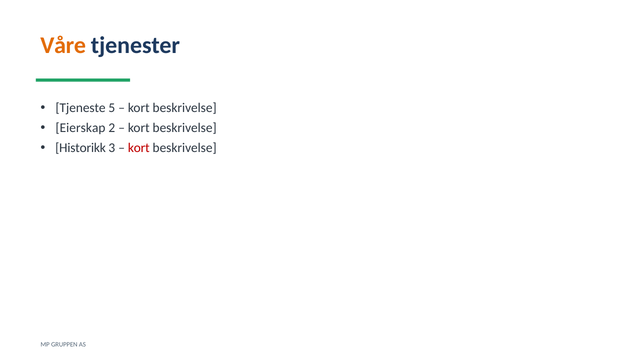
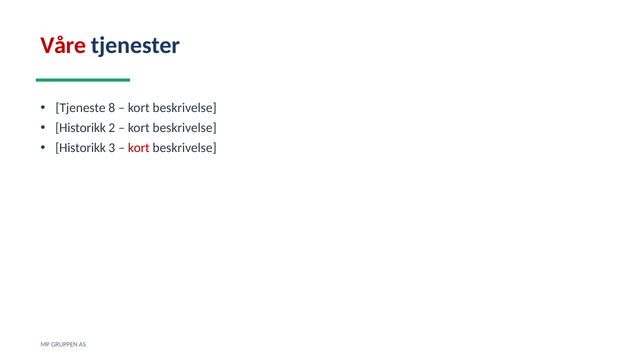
Våre colour: orange -> red (63, 46)
5: 5 -> 8 (112, 108)
Eierskap: Eierskap -> Historikk (81, 128)
